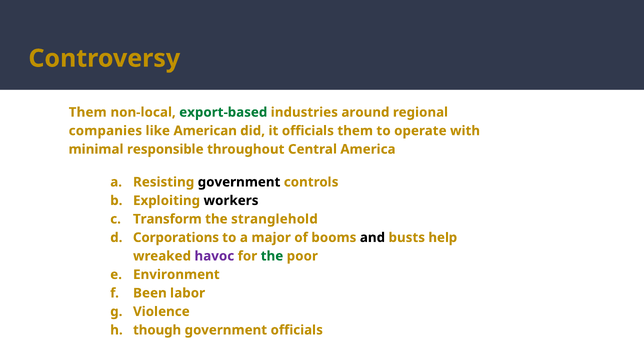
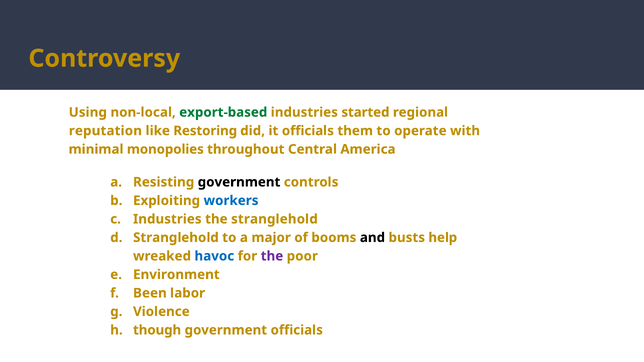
Them: Them -> Using (88, 112)
around: around -> started (365, 112)
companies: companies -> reputation (105, 131)
American: American -> Restoring (205, 131)
responsible: responsible -> monopolies (165, 149)
workers colour: black -> blue (231, 201)
Transform: Transform -> Industries (167, 219)
Corporations: Corporations -> Stranglehold (176, 238)
havoc colour: purple -> blue (214, 256)
the colour: green -> purple (272, 256)
